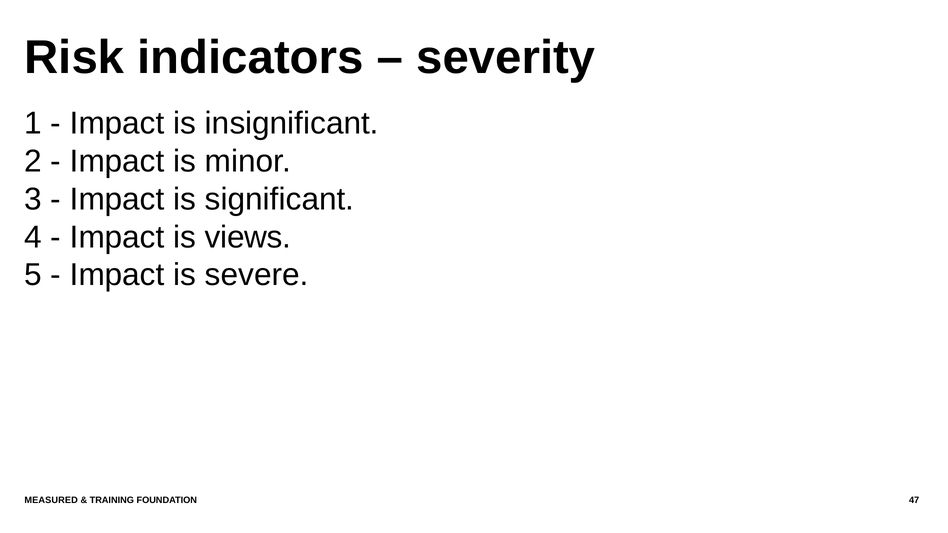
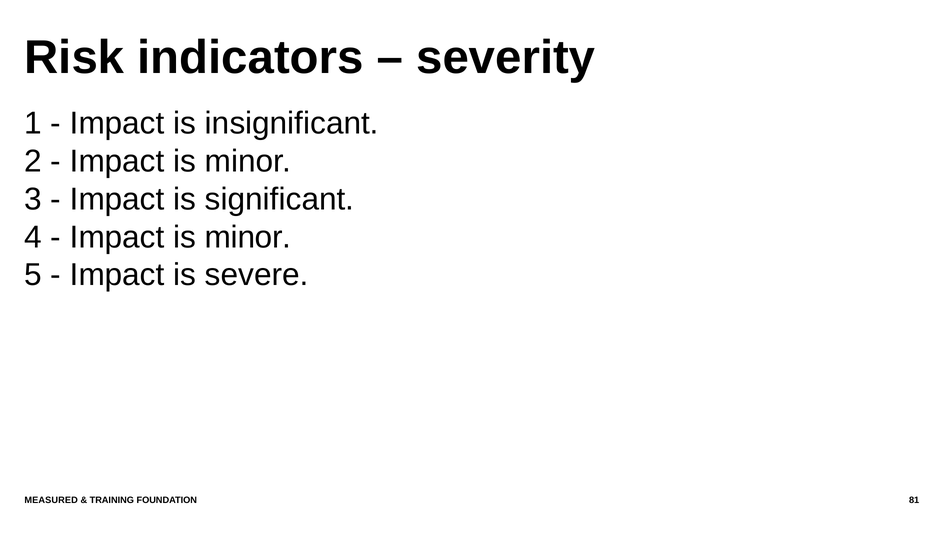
views: views -> minor (248, 237)
47: 47 -> 81 (914, 500)
